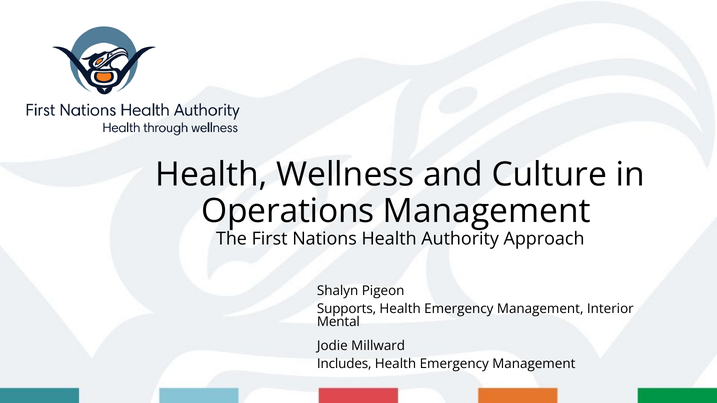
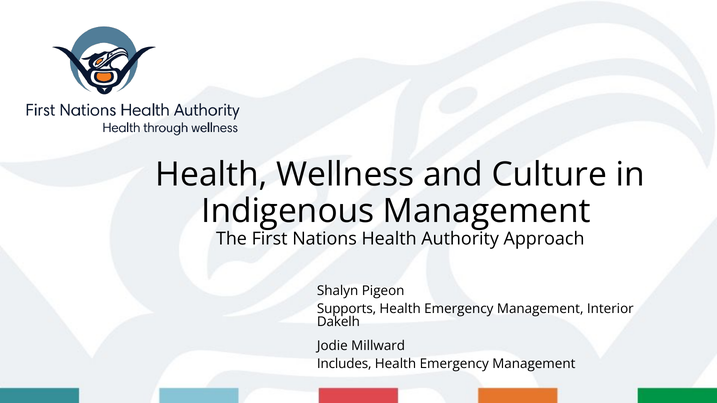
Operations: Operations -> Indigenous (288, 211)
Mental: Mental -> Dakelh (338, 322)
